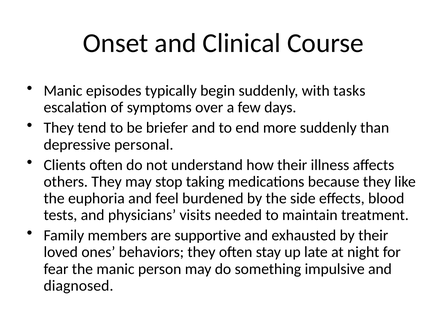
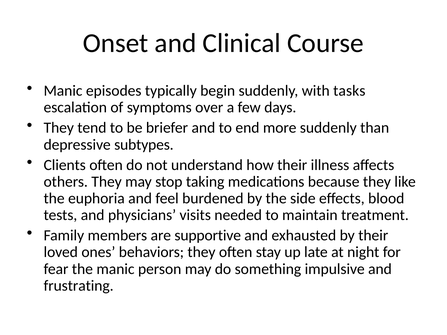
personal: personal -> subtypes (144, 145)
diagnosed: diagnosed -> frustrating (79, 286)
